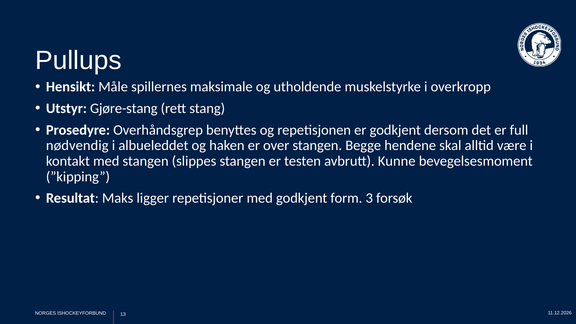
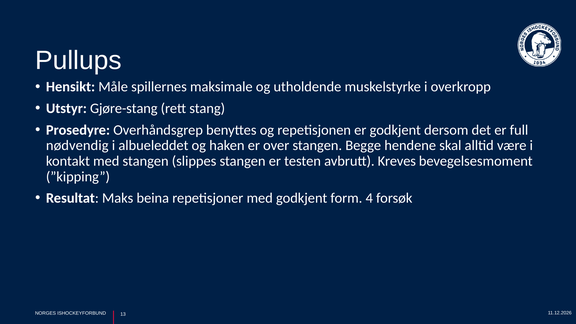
Kunne: Kunne -> Kreves (397, 161)
ligger: ligger -> beina (153, 198)
3: 3 -> 4 (369, 198)
